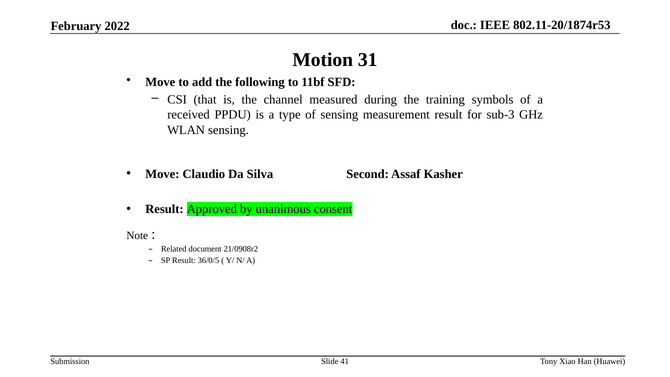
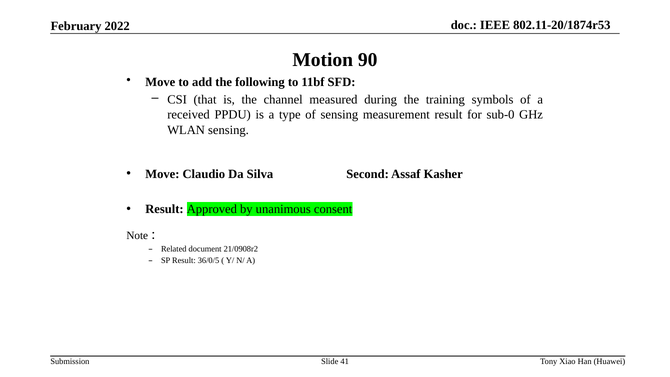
31: 31 -> 90 (368, 60)
sub-3: sub-3 -> sub-0 (501, 115)
